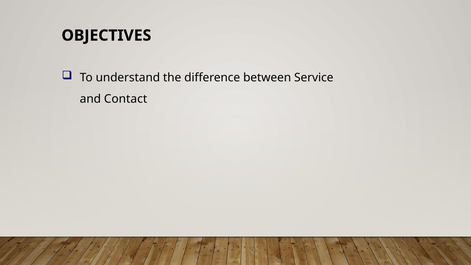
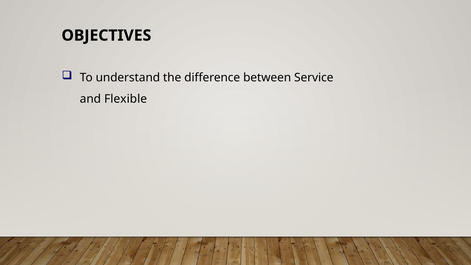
Contact: Contact -> Flexible (126, 99)
